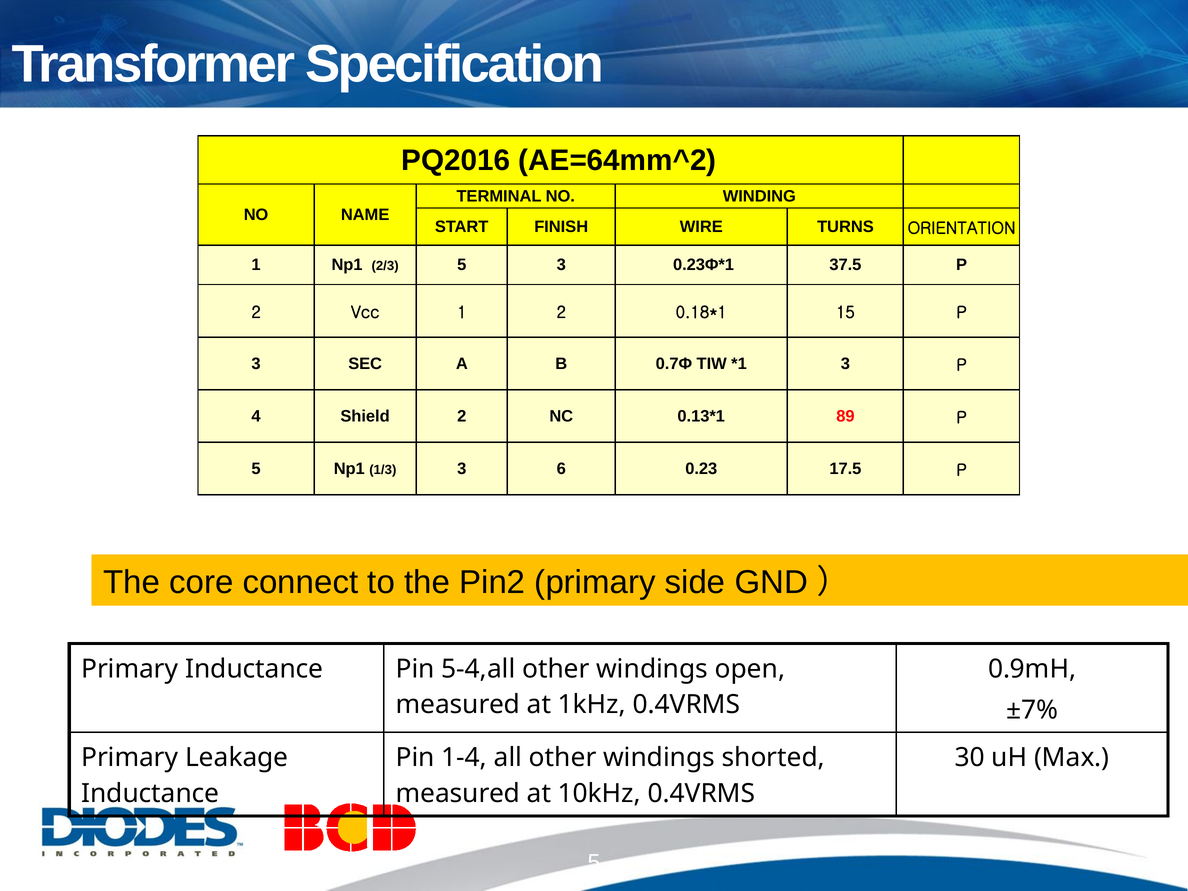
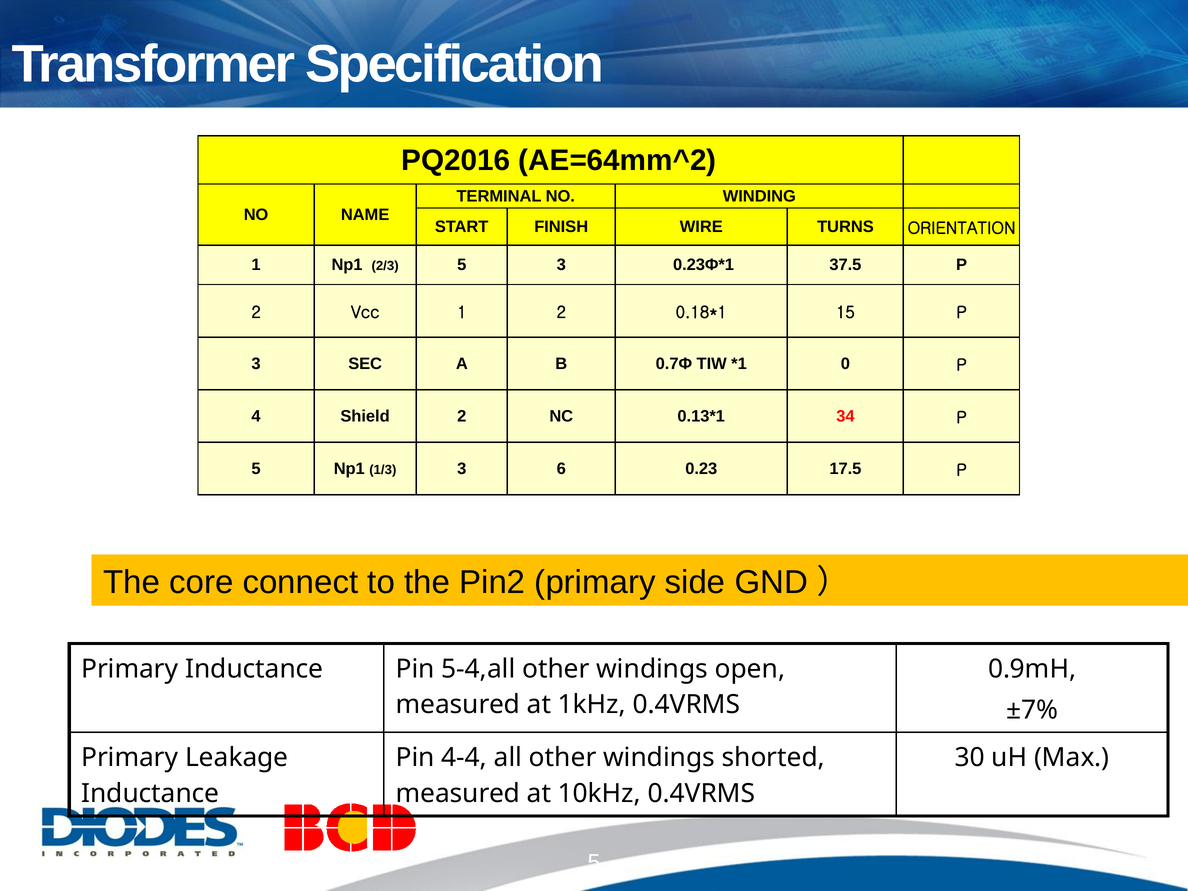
3: 3 -> 0 (845, 364)
89: 89 -> 34 (845, 416)
1-4: 1-4 -> 4-4 (464, 758)
